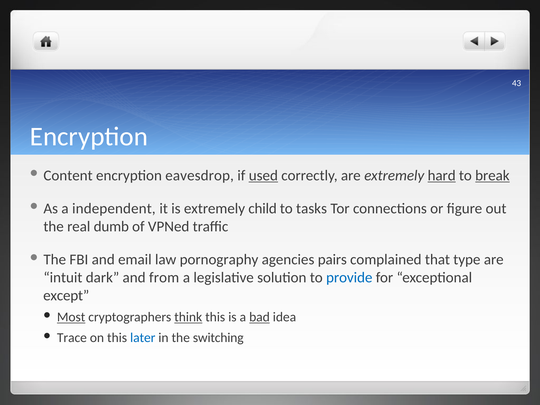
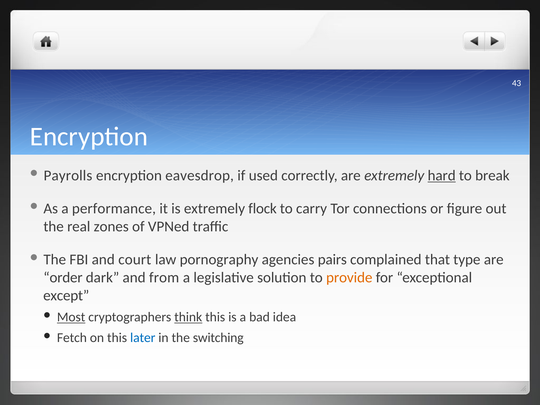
Content: Content -> Payrolls (68, 176)
used underline: present -> none (263, 176)
break underline: present -> none (492, 176)
independent: independent -> performance (114, 209)
child: child -> flock (263, 209)
tasks: tasks -> carry (312, 209)
dumb: dumb -> zones (111, 227)
email: email -> court (135, 260)
intuit: intuit -> order (63, 278)
provide colour: blue -> orange (349, 278)
bad underline: present -> none (259, 317)
Trace: Trace -> Fetch (72, 338)
